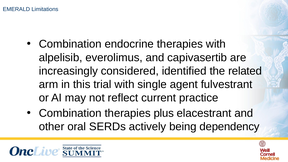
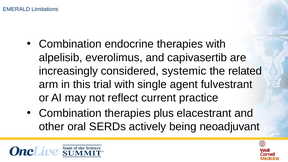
identified: identified -> systemic (184, 71)
dependency: dependency -> neoadjuvant (230, 127)
